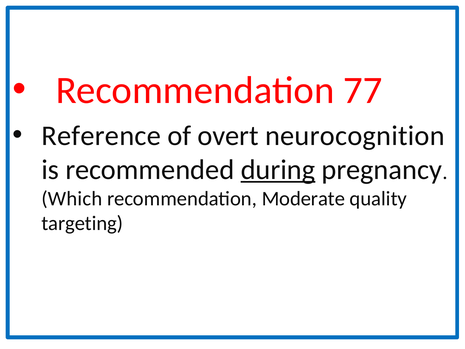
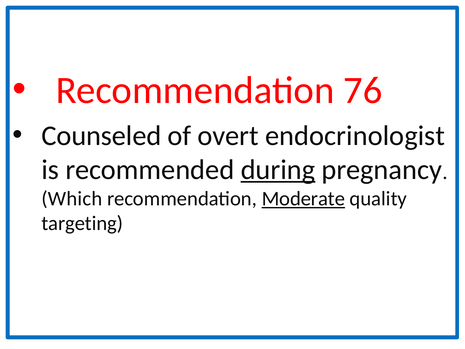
77: 77 -> 76 (363, 90)
Reference: Reference -> Counseled (101, 136)
neurocognition: neurocognition -> endocrinologist (355, 136)
Moderate underline: none -> present (303, 199)
